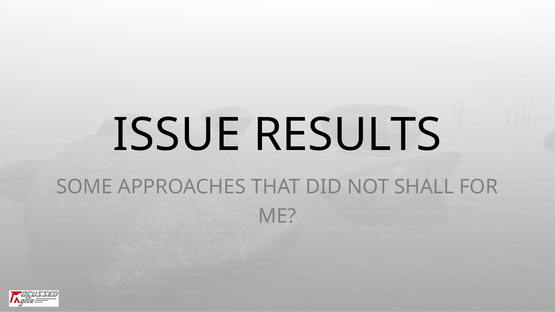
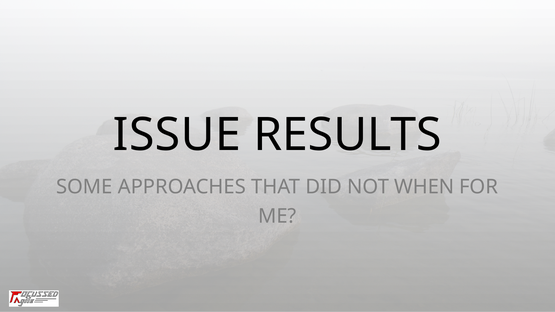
SHALL: SHALL -> WHEN (424, 187)
